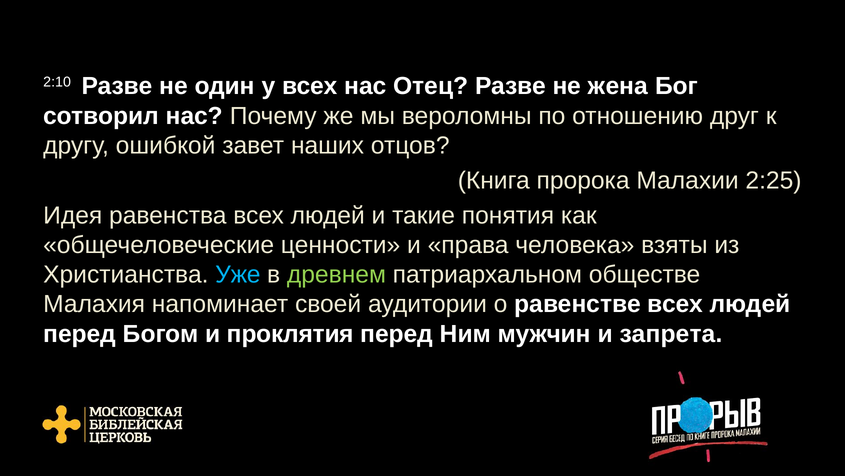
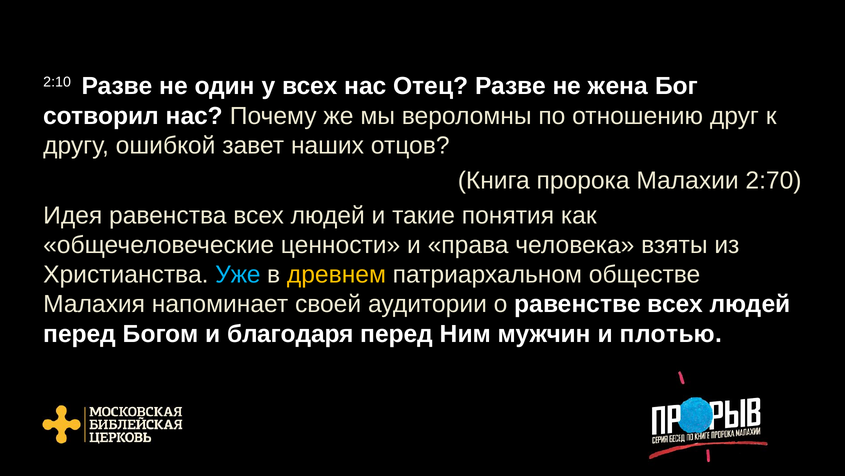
2:25: 2:25 -> 2:70 (774, 180)
древнем colour: light green -> yellow (336, 274)
проклятия: проклятия -> благодаря (290, 333)
запрета: запрета -> плотью (671, 333)
